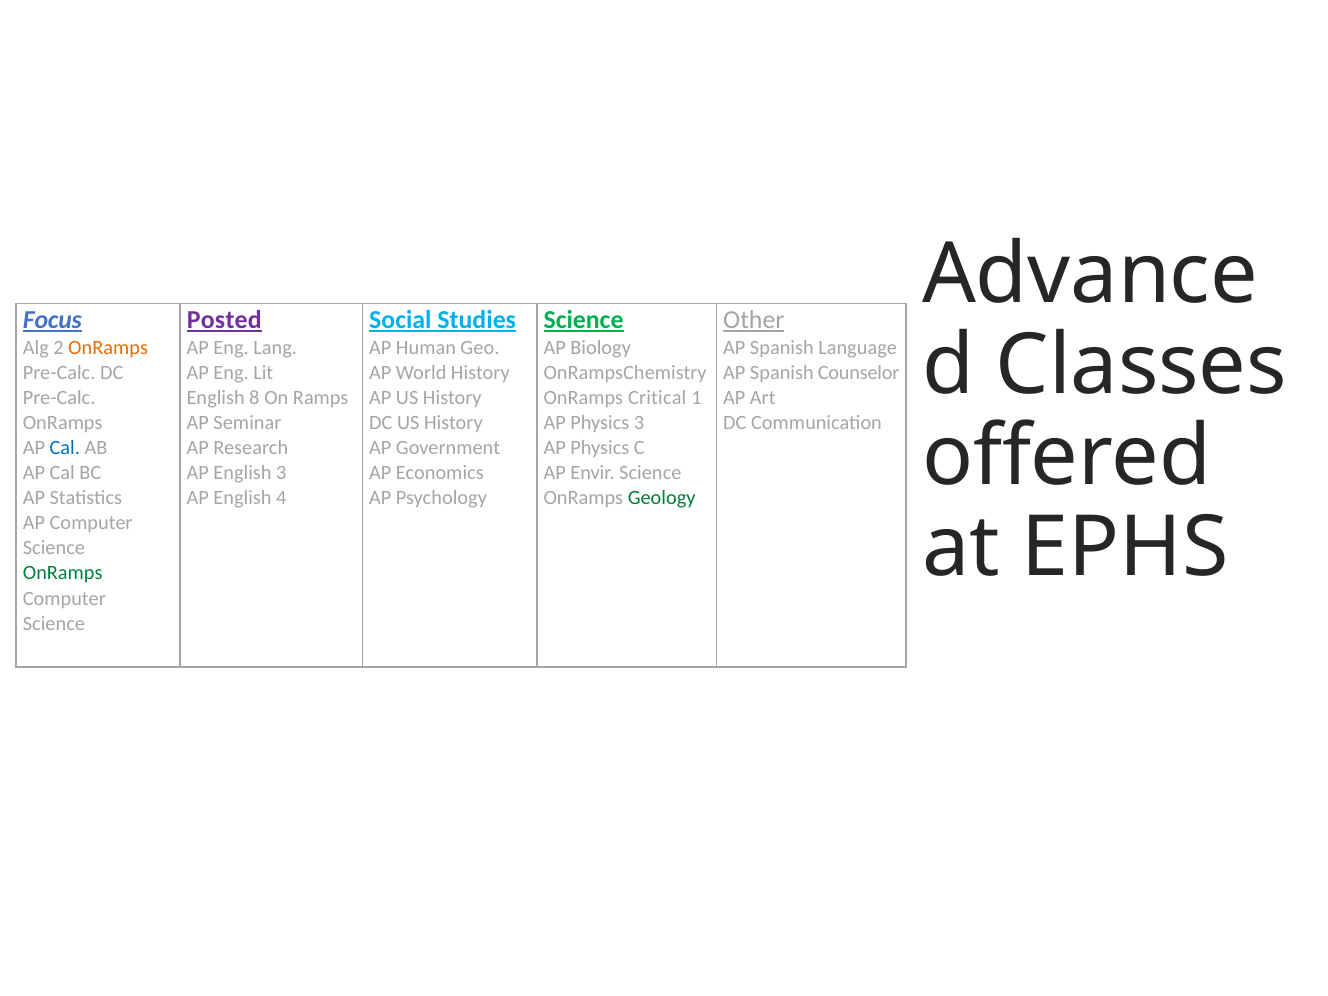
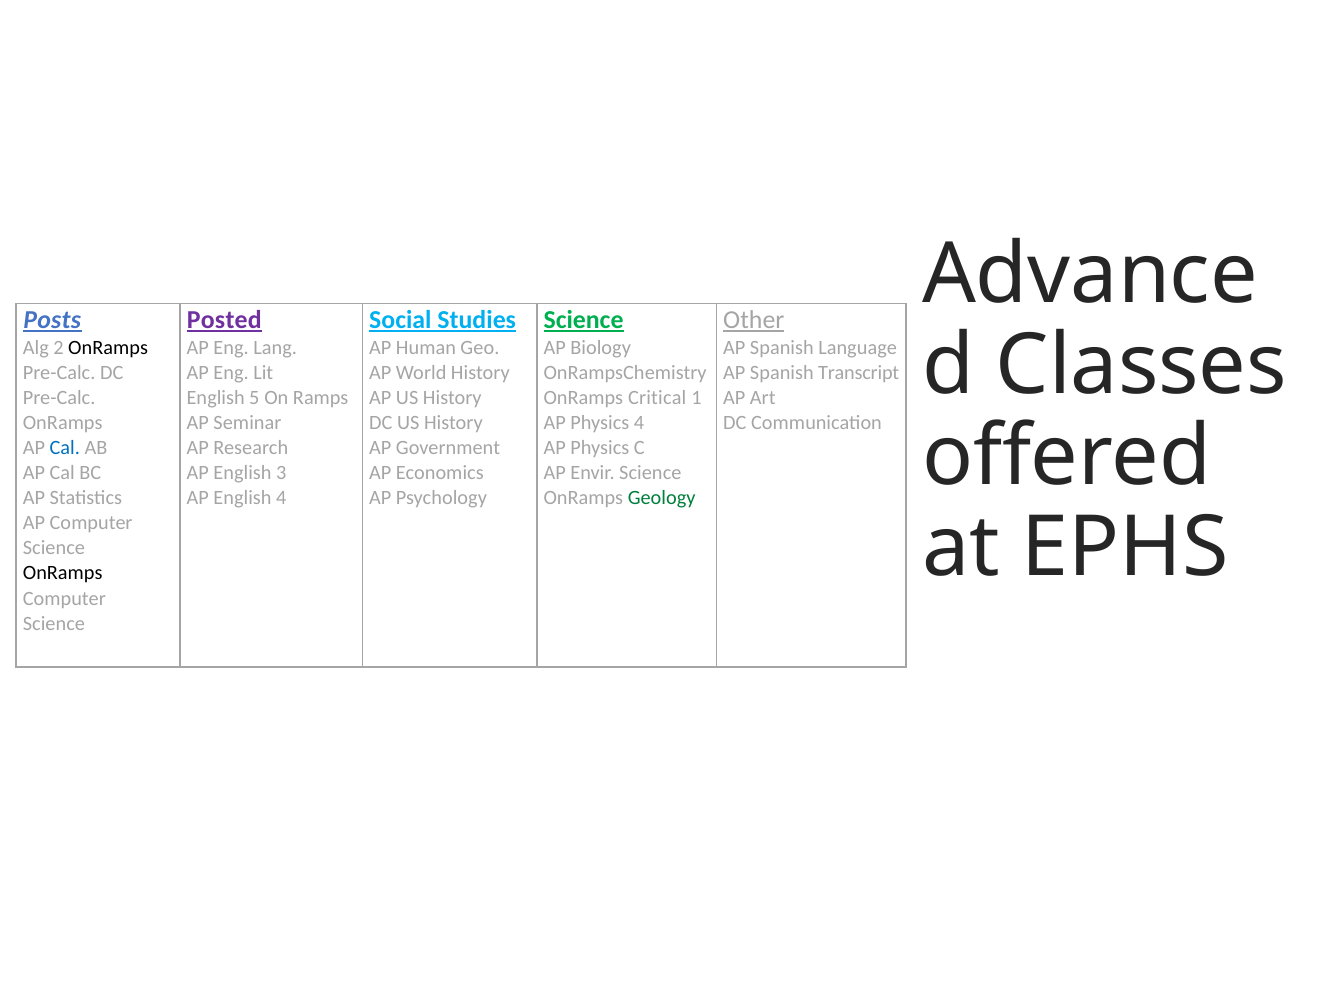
Focus: Focus -> Posts (52, 320)
OnRamps colour: orange -> black (108, 348)
Counselor: Counselor -> Transcript (859, 373)
8: 8 -> 5 (254, 398)
Physics 3: 3 -> 4 (639, 423)
OnRamps colour: green -> black (63, 573)
